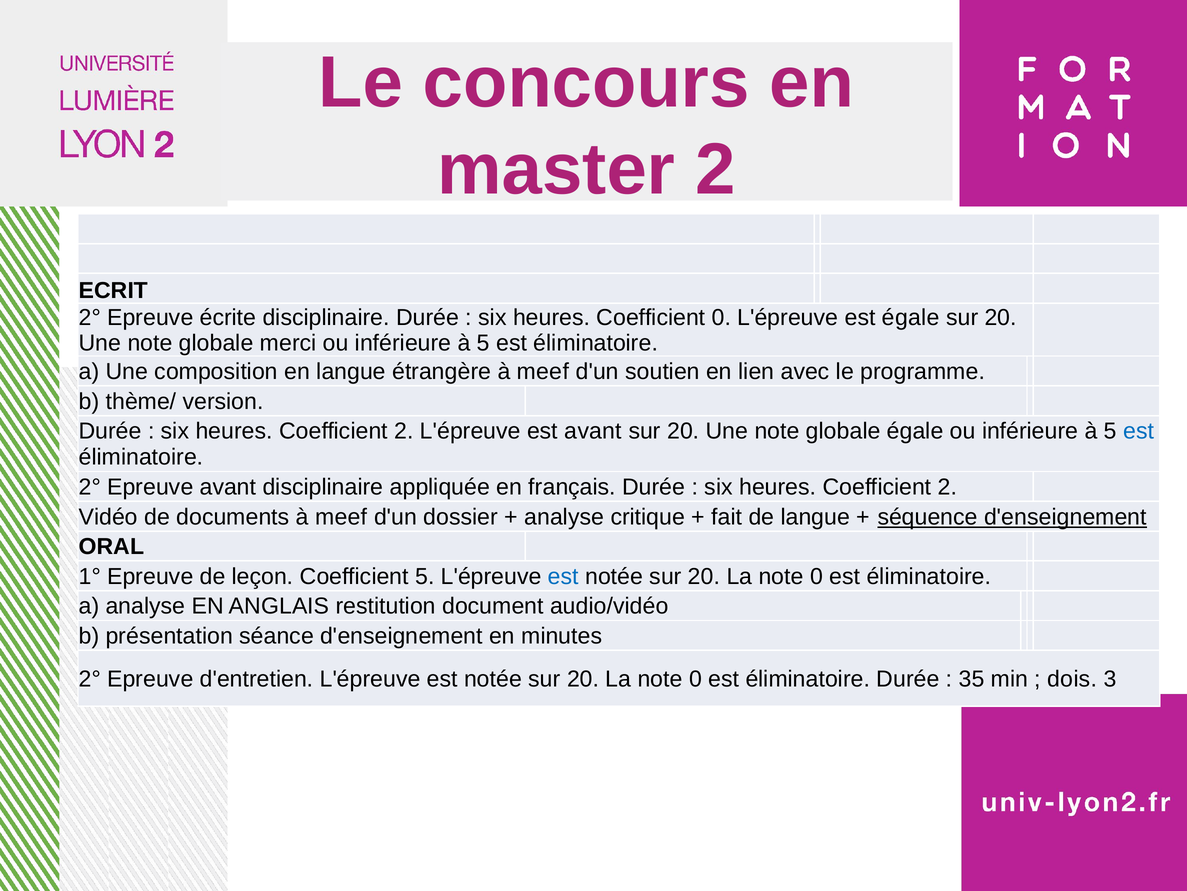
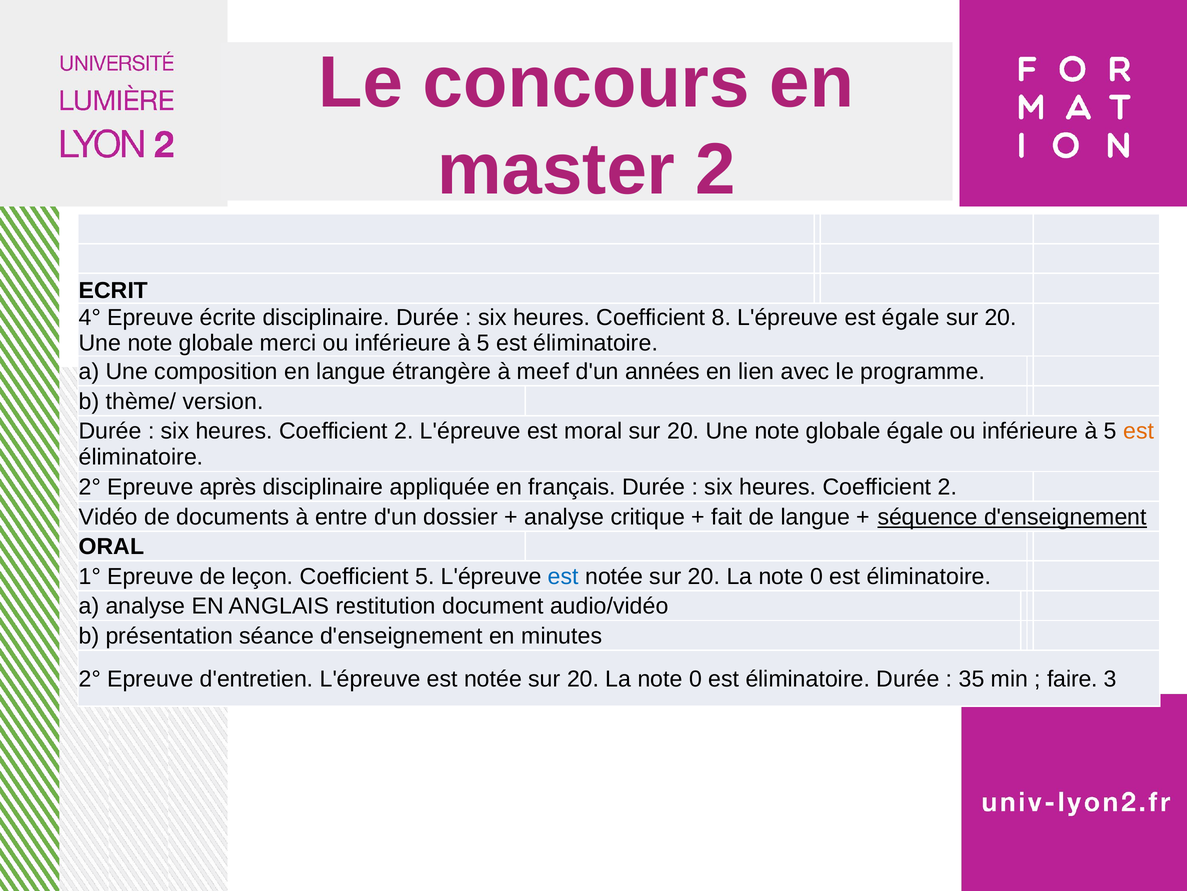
2°: 2° -> 4° (90, 317)
Coefficient 0: 0 -> 8 (721, 317)
soutien: soutien -> années (663, 371)
est avant: avant -> moral (593, 431)
est colour: blue -> orange (1139, 431)
Epreuve avant: avant -> après (228, 487)
documents à meef: meef -> entre (341, 517)
dois: dois -> faire (1072, 678)
